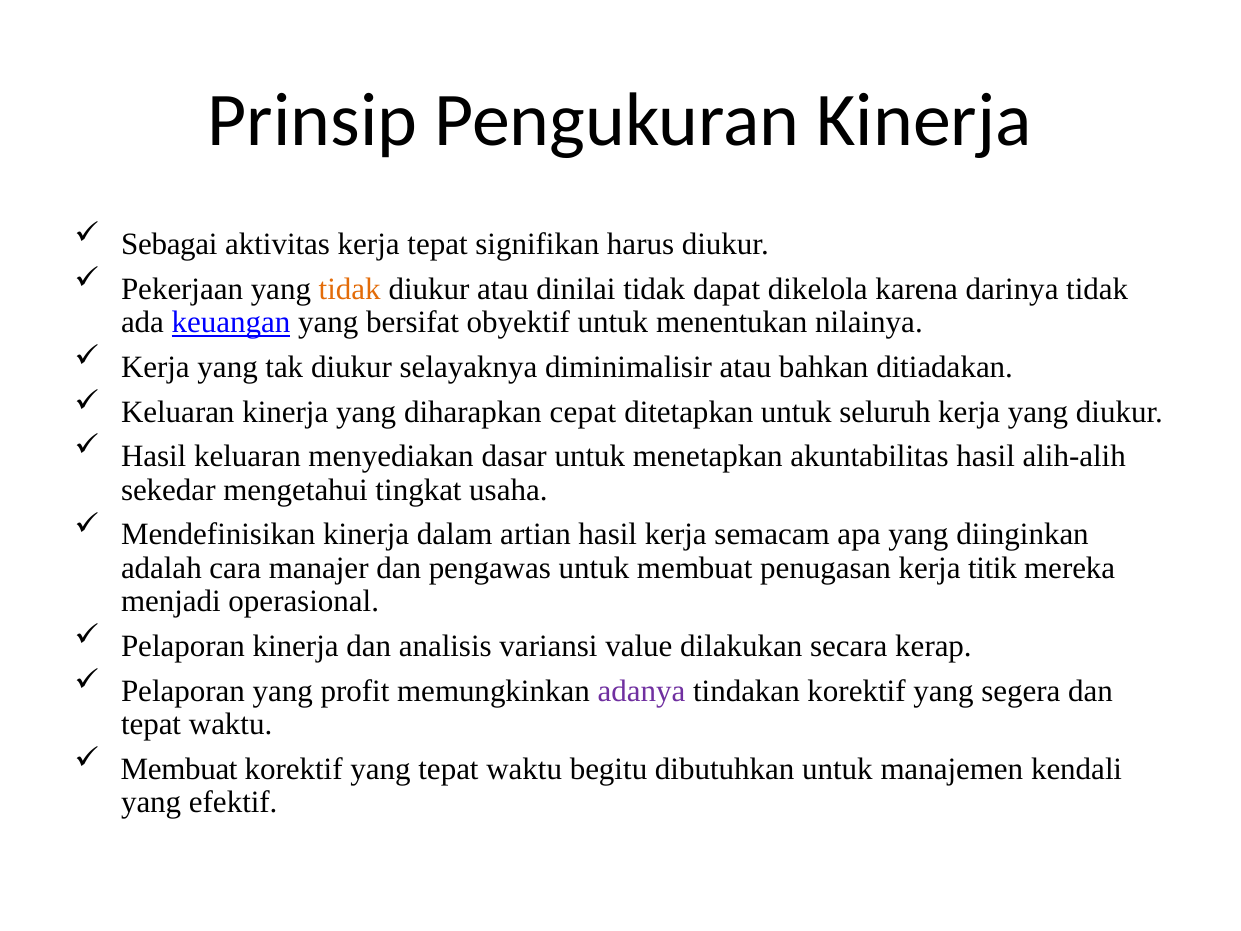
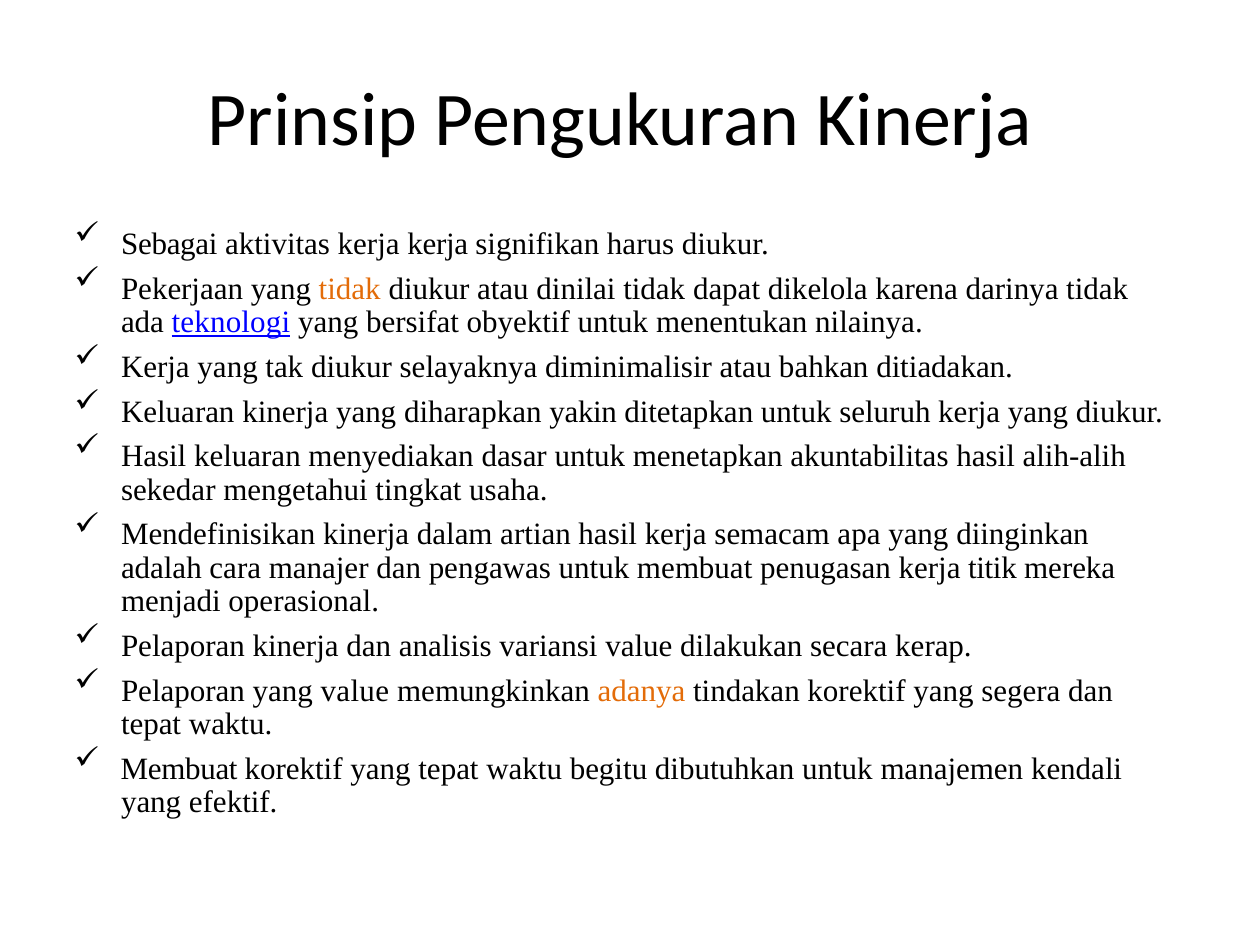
kerja tepat: tepat -> kerja (438, 244)
keuangan: keuangan -> teknologi (231, 322)
cepat: cepat -> yakin (583, 412)
yang profit: profit -> value (355, 691)
adanya colour: purple -> orange (641, 691)
